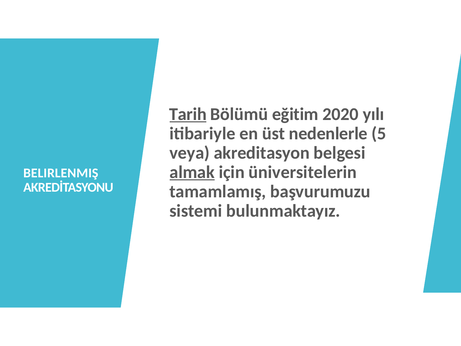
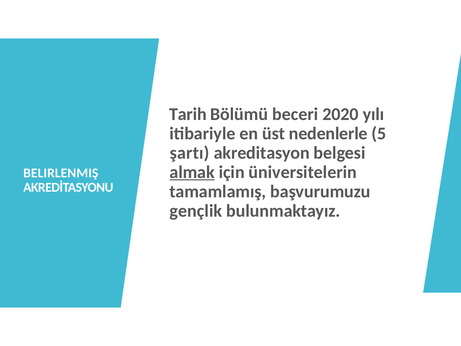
Tarih underline: present -> none (188, 114)
eğitim: eğitim -> beceri (295, 114)
veya: veya -> şartı (190, 153)
sistemi: sistemi -> gençlik (196, 211)
